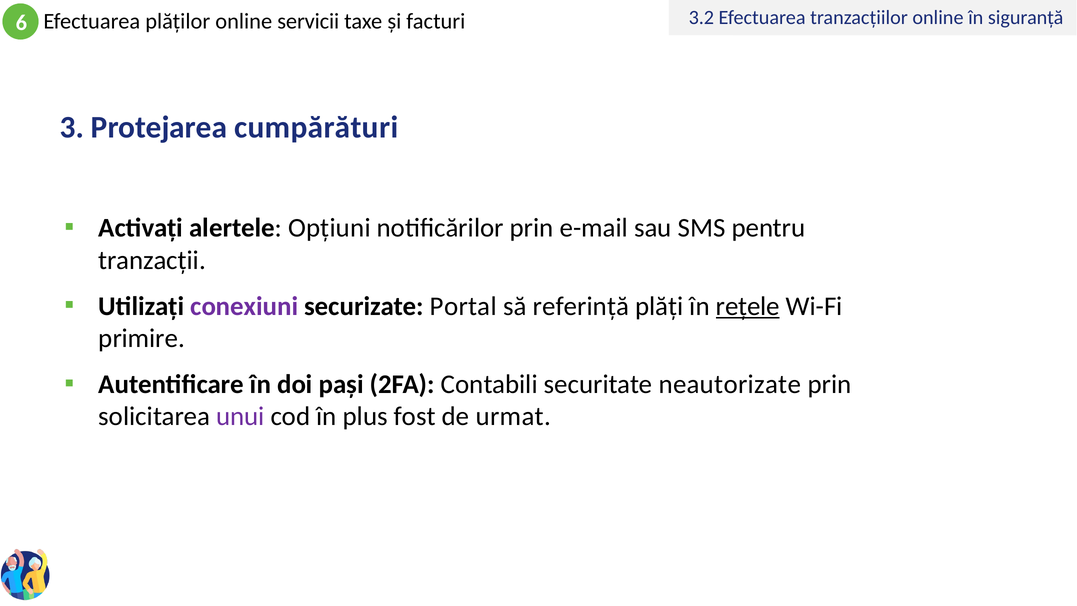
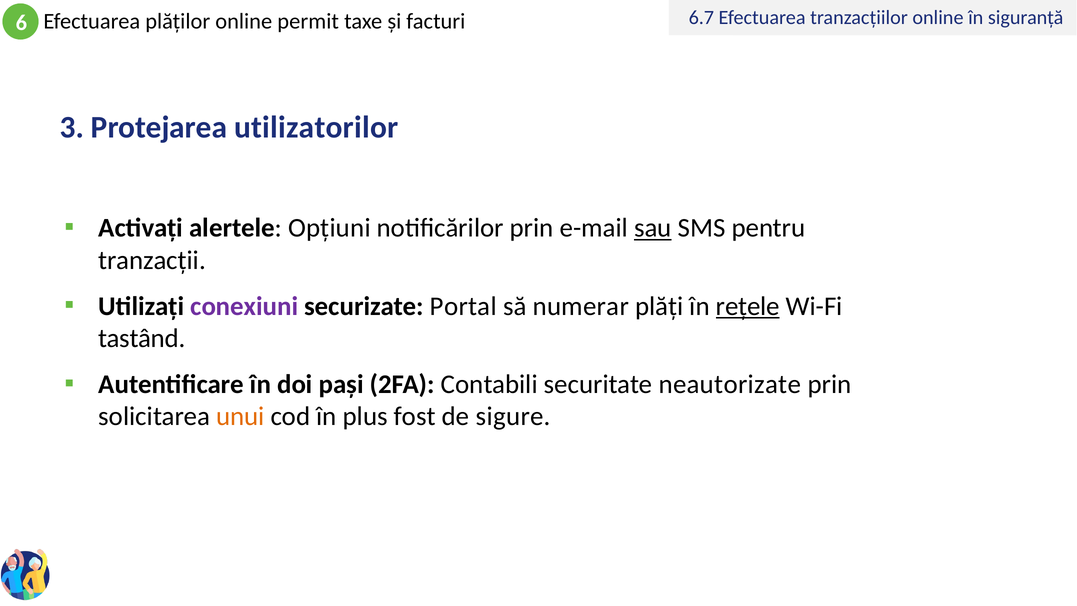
3.2: 3.2 -> 6.7 (701, 17)
servicii: servicii -> permit (308, 21)
cumpărături: cumpărături -> utilizatorilor (316, 127)
sau underline: none -> present (653, 228)
referință: referință -> numerar (581, 306)
primire: primire -> tastând (142, 338)
unui colour: purple -> orange (240, 416)
de urmat: urmat -> sigure (513, 416)
